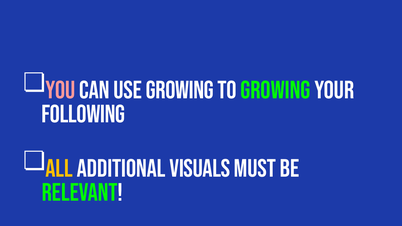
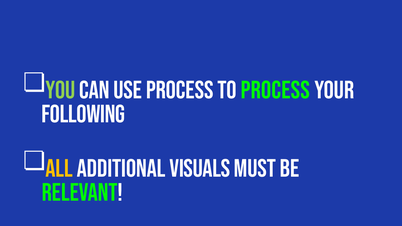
You colour: pink -> light green (60, 90)
use Growing: Growing -> Process (180, 90)
to growing: growing -> process (275, 90)
